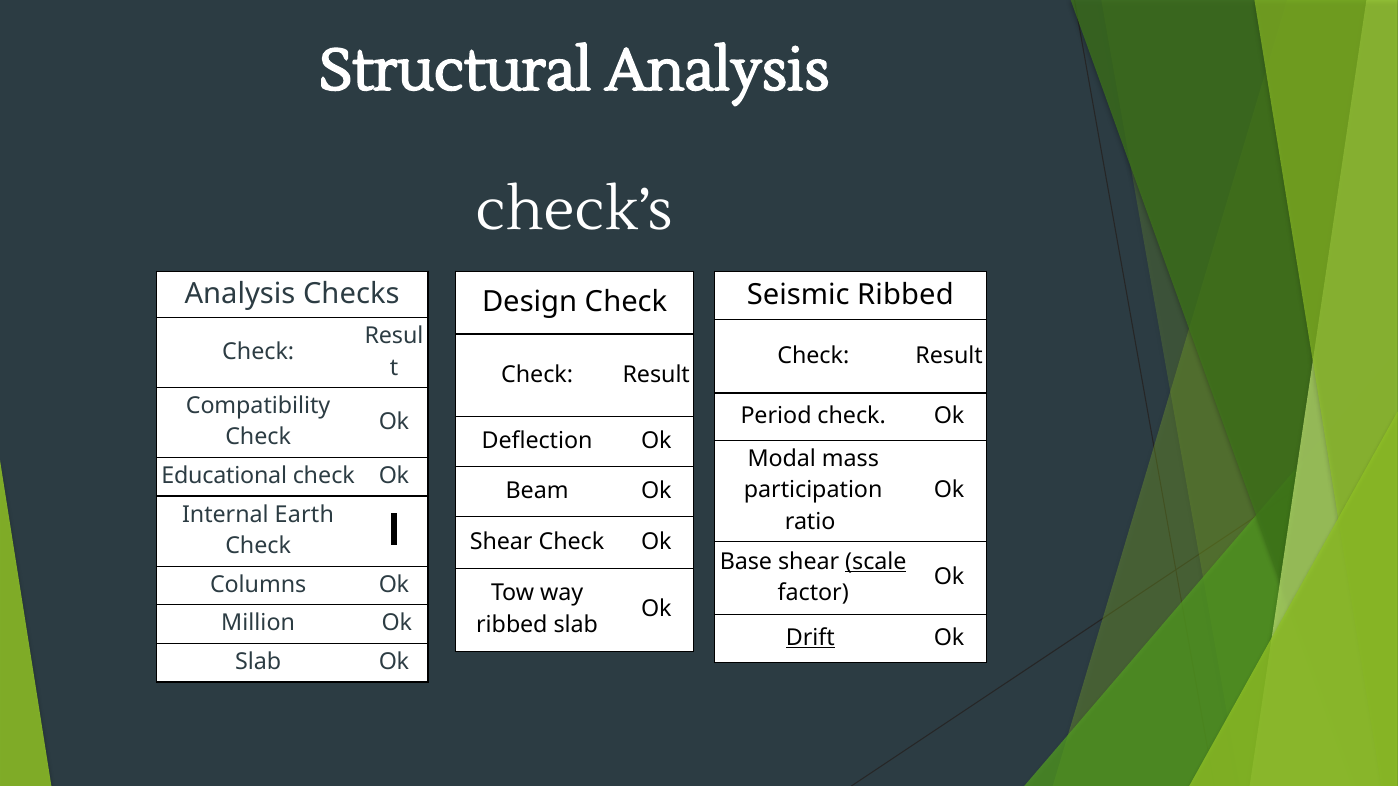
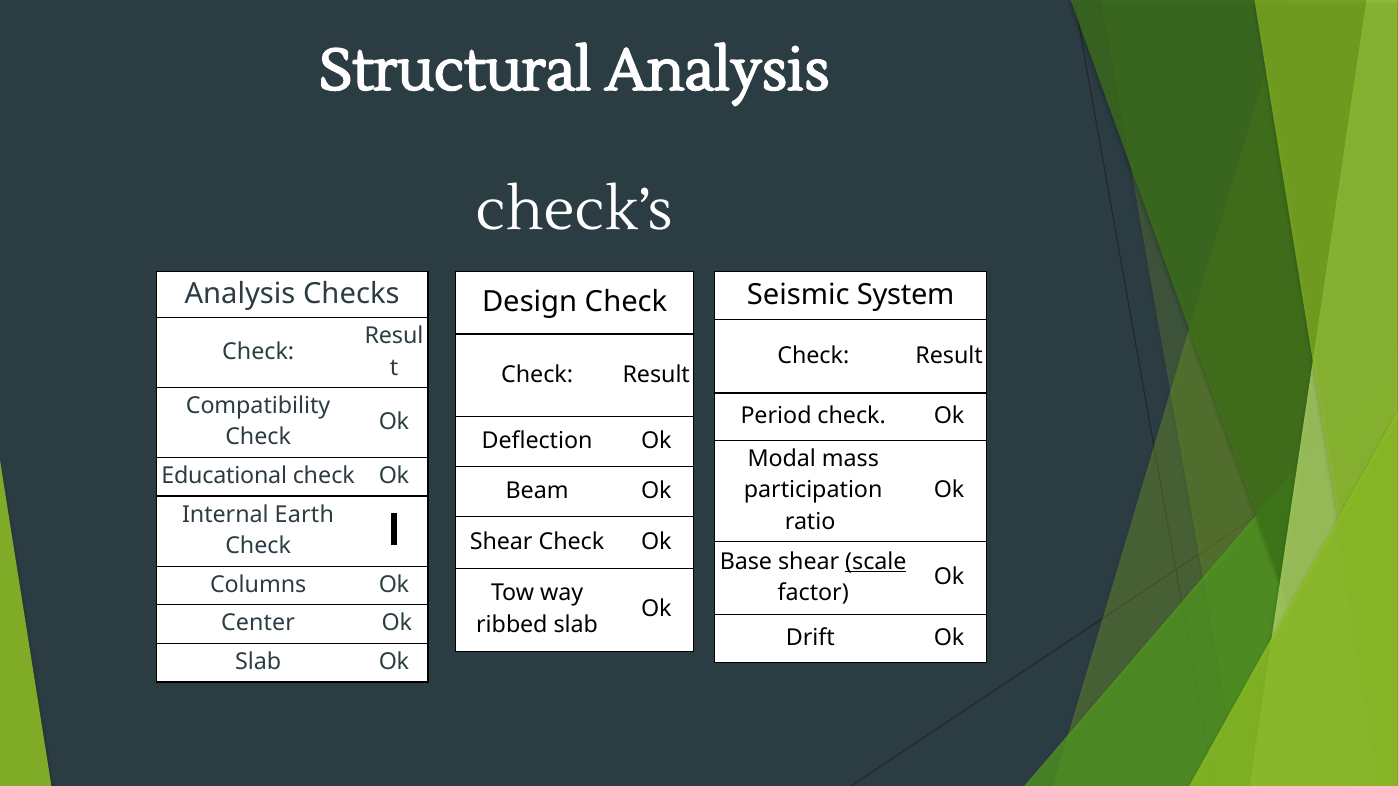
Seismic Ribbed: Ribbed -> System (906, 295)
Million: Million -> Center (258, 623)
Drift underline: present -> none (810, 638)
